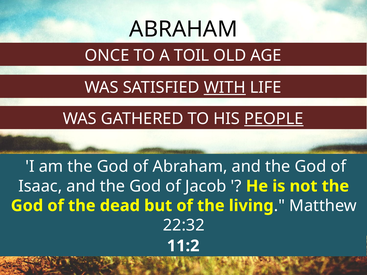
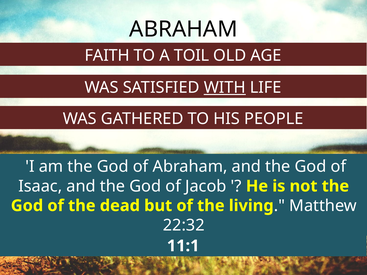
ONCE: ONCE -> FAITH (107, 55)
PEOPLE underline: present -> none (274, 119)
11:2: 11:2 -> 11:1 (183, 246)
